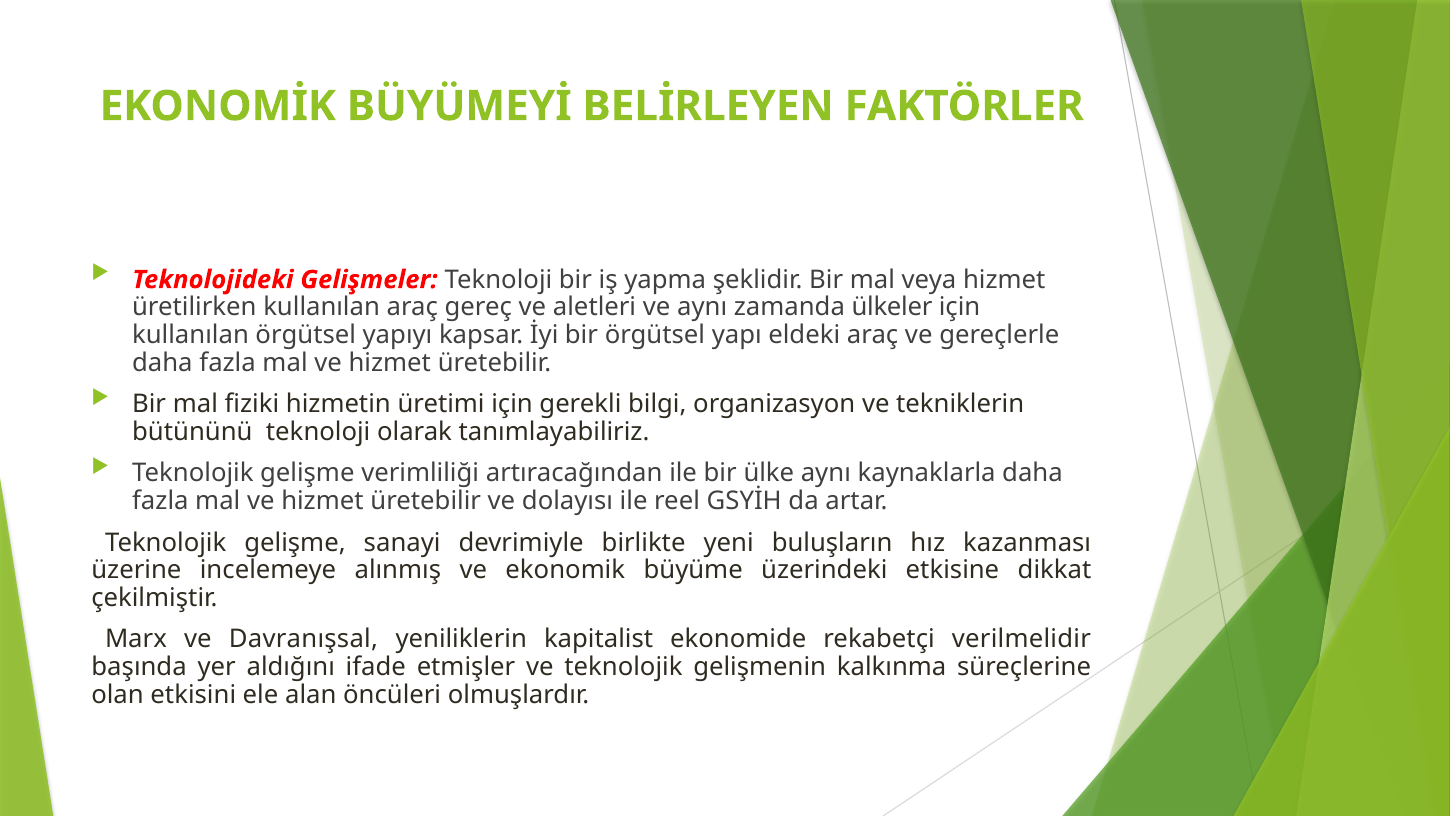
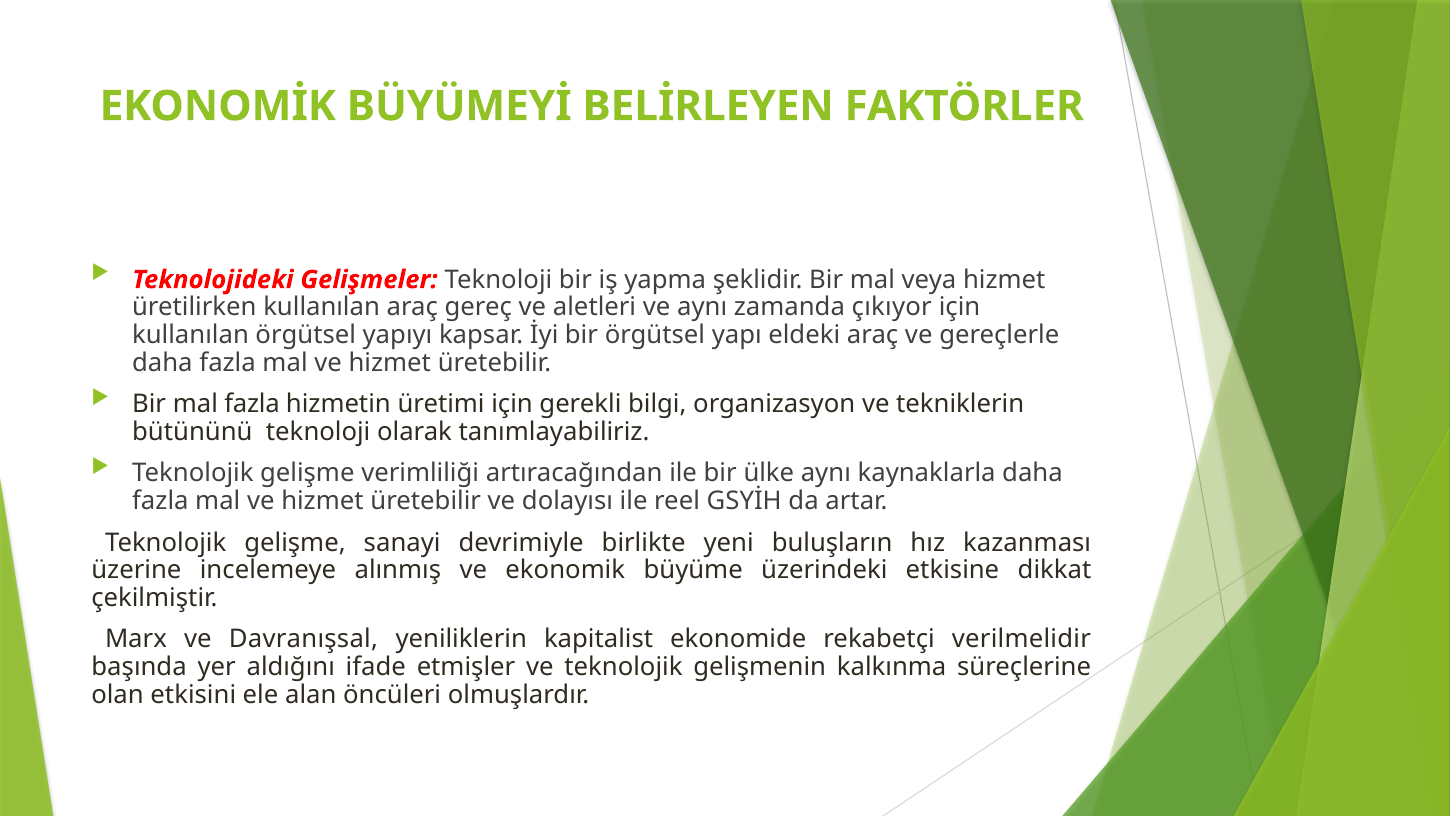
ülkeler: ülkeler -> çıkıyor (892, 307)
mal fiziki: fiziki -> fazla (252, 404)
